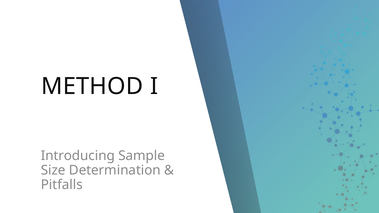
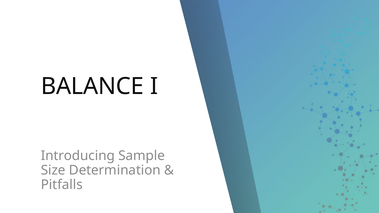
METHOD: METHOD -> BALANCE (92, 86)
